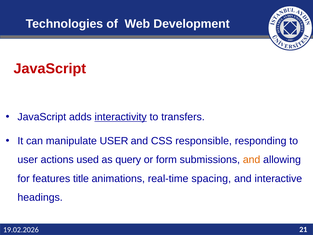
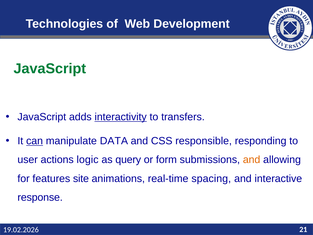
JavaScript colour: red -> green (50, 68)
can underline: none -> present (35, 141)
manipulate USER: USER -> DATA (114, 141)
used: used -> logic (88, 160)
title: title -> site (81, 178)
headings: headings -> response (40, 197)
